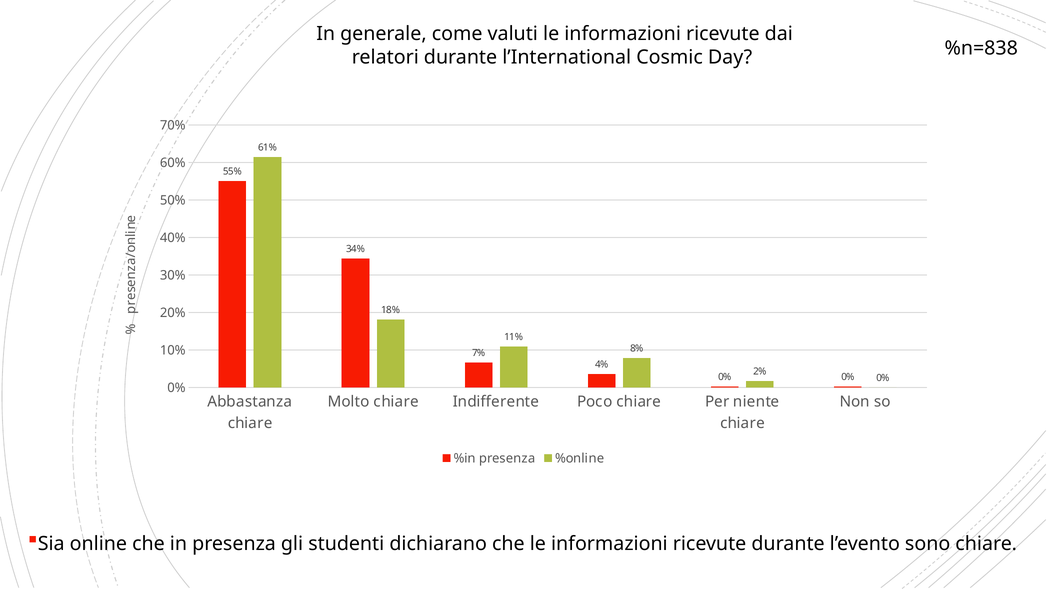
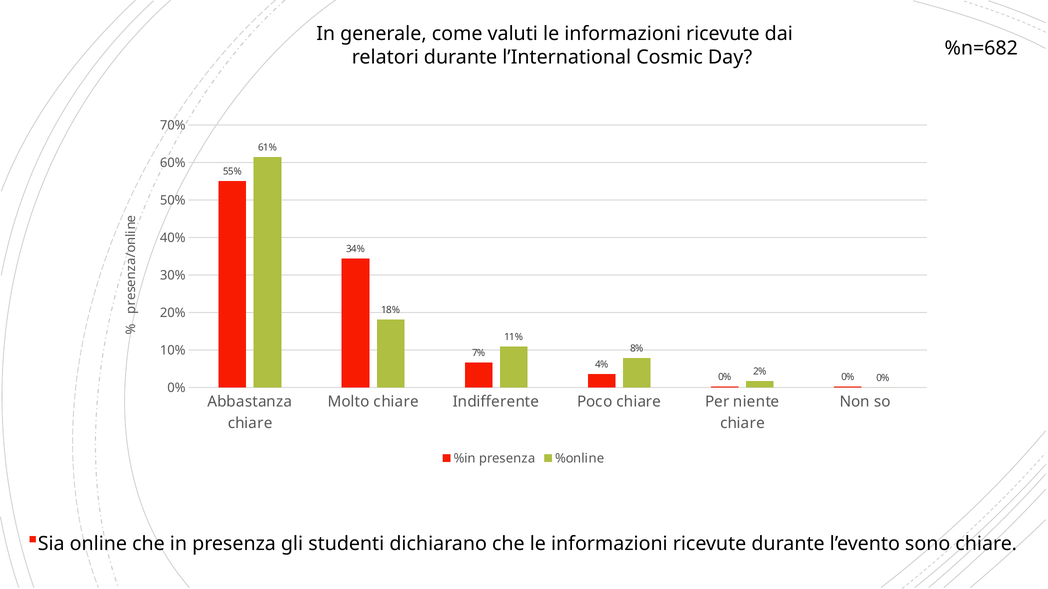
%n=838: %n=838 -> %n=682 (981, 48)
